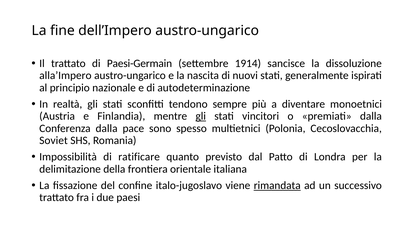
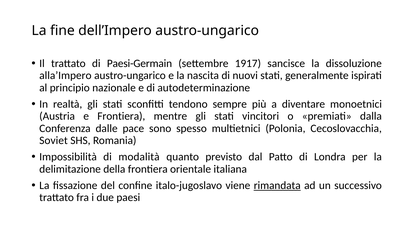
1914: 1914 -> 1917 (248, 63)
e Finlandia: Finlandia -> Frontiera (121, 116)
gli underline: present -> none (201, 116)
Conferenza dalla: dalla -> dalle (107, 128)
ratificare: ratificare -> modalità (139, 157)
